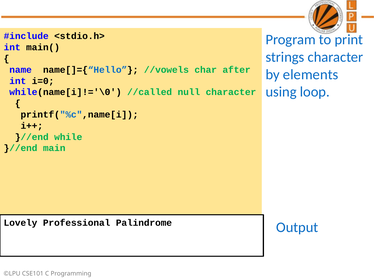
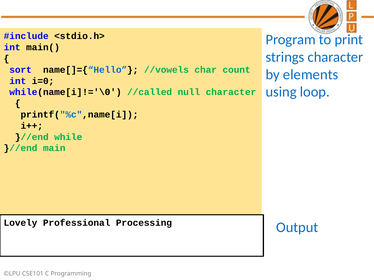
name: name -> sort (21, 70)
after: after -> count (237, 70)
Palindrome: Palindrome -> Processing (144, 223)
